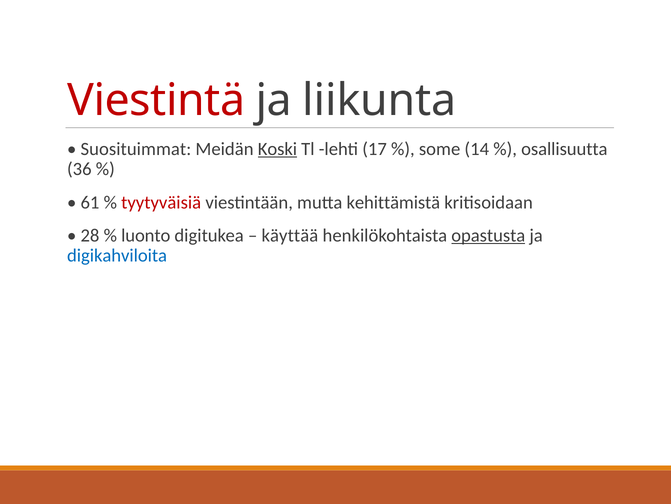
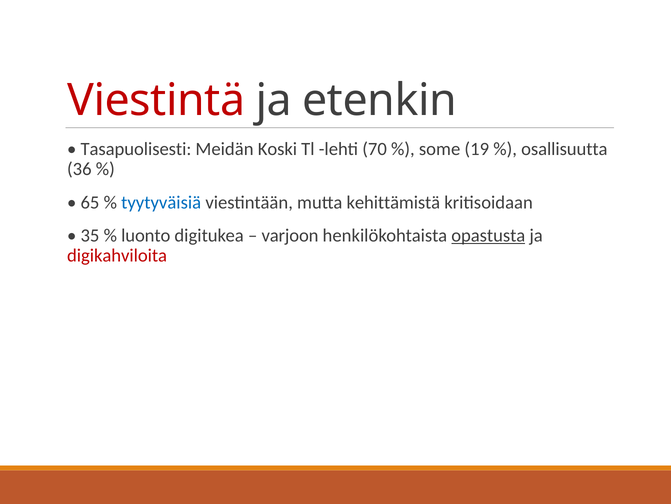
liikunta: liikunta -> etenkin (380, 100)
Suosituimmat: Suosituimmat -> Tasapuolisesti (136, 149)
Koski underline: present -> none (277, 149)
17: 17 -> 70 (375, 149)
14: 14 -> 19 (477, 149)
61: 61 -> 65 (90, 202)
tyytyväisiä colour: red -> blue (161, 202)
28: 28 -> 35 (90, 235)
käyttää: käyttää -> varjoon (290, 235)
digikahviloita colour: blue -> red (117, 255)
